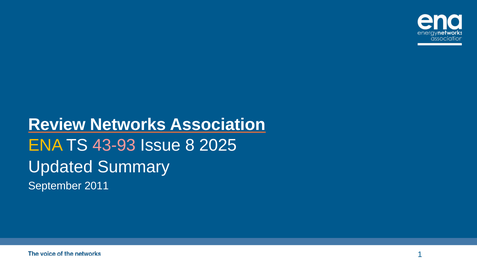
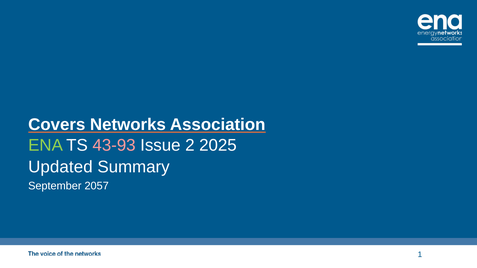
Review: Review -> Covers (57, 125)
ENA colour: yellow -> light green (46, 145)
8: 8 -> 2 (190, 145)
2011: 2011 -> 2057 (97, 186)
